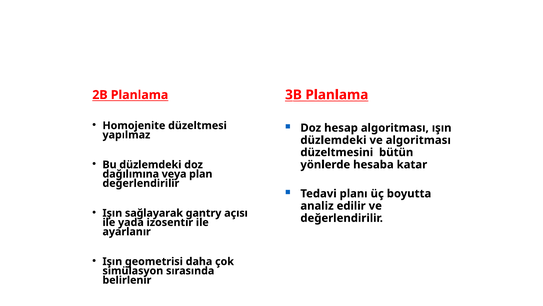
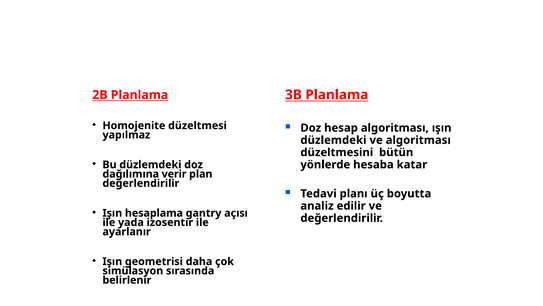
veya: veya -> verir (174, 174)
sağlayarak: sağlayarak -> hesaplama (154, 213)
